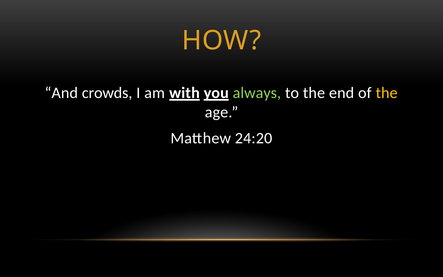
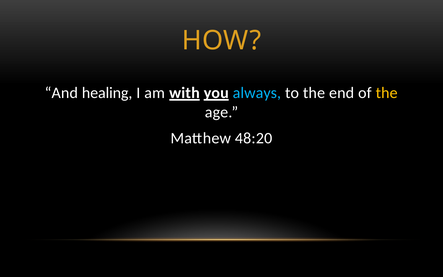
crowds: crowds -> healing (107, 93)
always colour: light green -> light blue (257, 93)
24:20: 24:20 -> 48:20 (254, 138)
